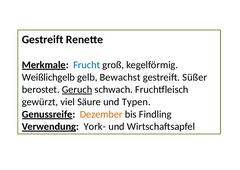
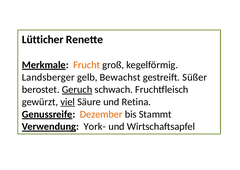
Gestreift: Gestreift -> Lütticher (43, 40)
Frucht colour: blue -> orange (87, 65)
Weißlichgelb: Weißlichgelb -> Landsberger (48, 77)
viel underline: none -> present (68, 102)
Typen: Typen -> Retina (136, 102)
Findling: Findling -> Stammt (155, 114)
